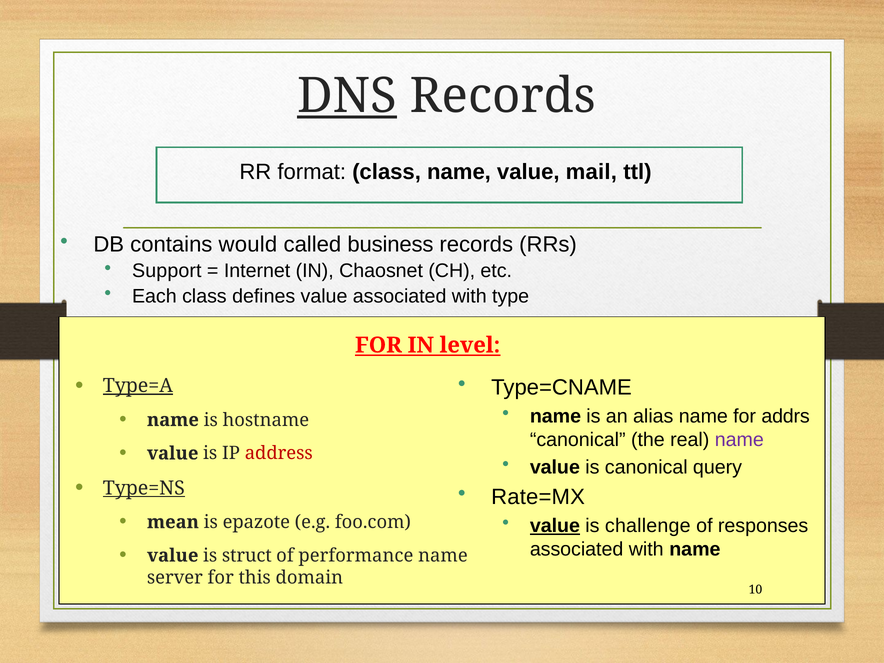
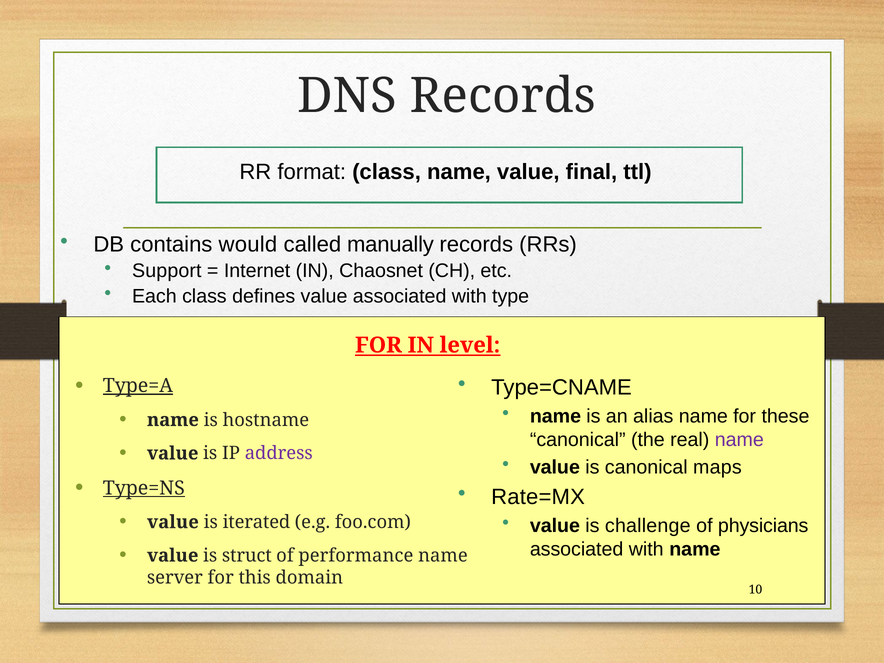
DNS underline: present -> none (347, 96)
mail: mail -> final (591, 172)
business: business -> manually (390, 245)
addrs: addrs -> these (785, 416)
address colour: red -> purple (279, 453)
query: query -> maps (717, 467)
mean: mean -> value (173, 522)
epazote: epazote -> iterated (256, 522)
value underline: present -> none (555, 526)
responses: responses -> physicians (763, 526)
